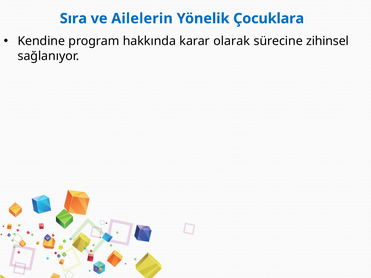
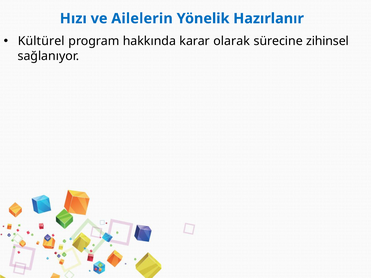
Sıra: Sıra -> Hızı (73, 19)
Çocuklara: Çocuklara -> Hazırlanır (269, 19)
Kendine: Kendine -> Kültürel (41, 41)
